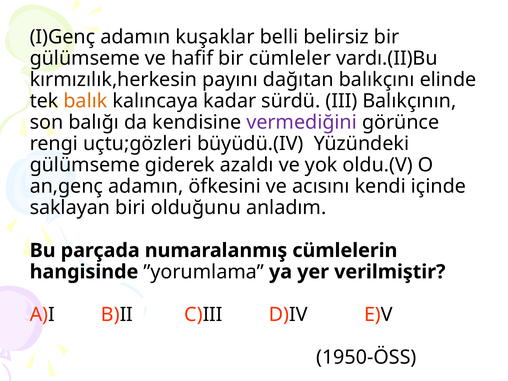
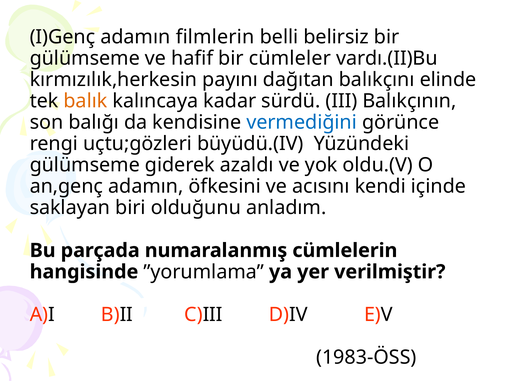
kuşaklar: kuşaklar -> filmlerin (215, 37)
vermediğini colour: purple -> blue (302, 122)
1950-ÖSS: 1950-ÖSS -> 1983-ÖSS (366, 357)
